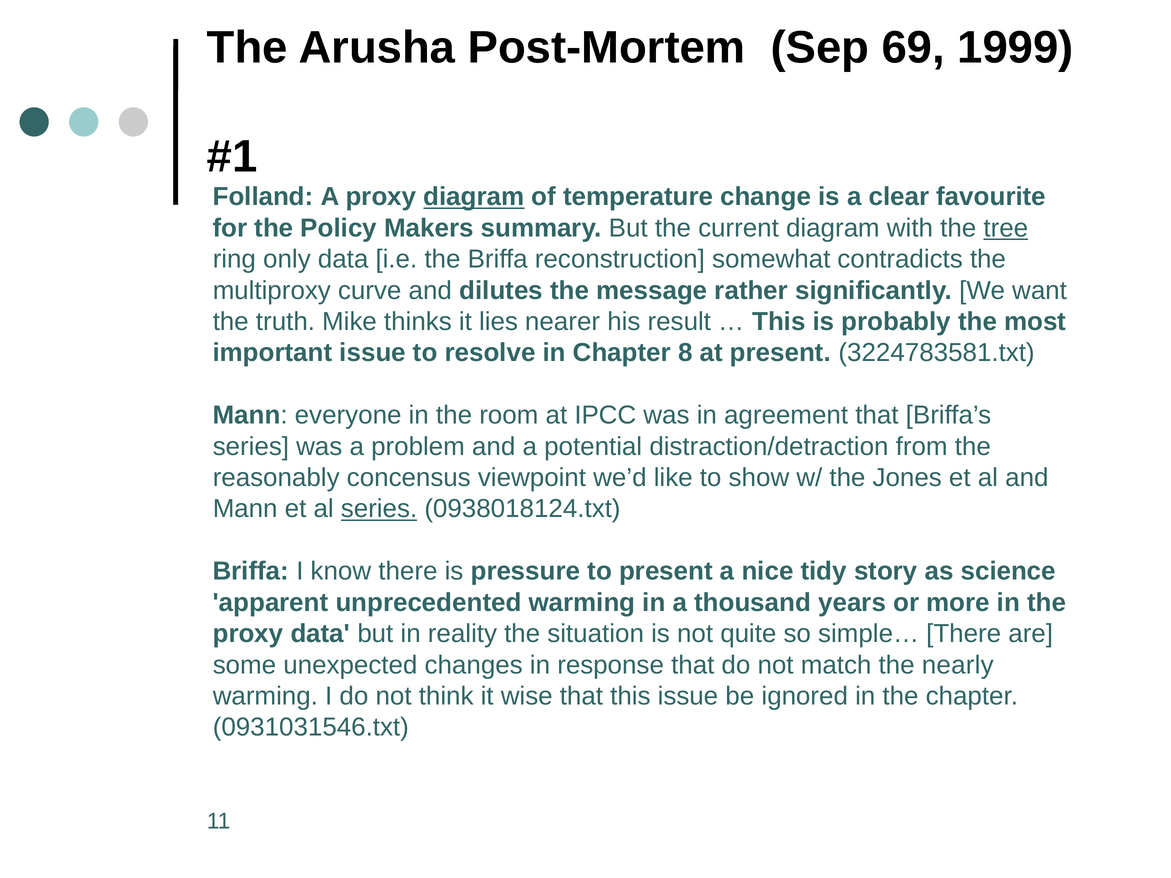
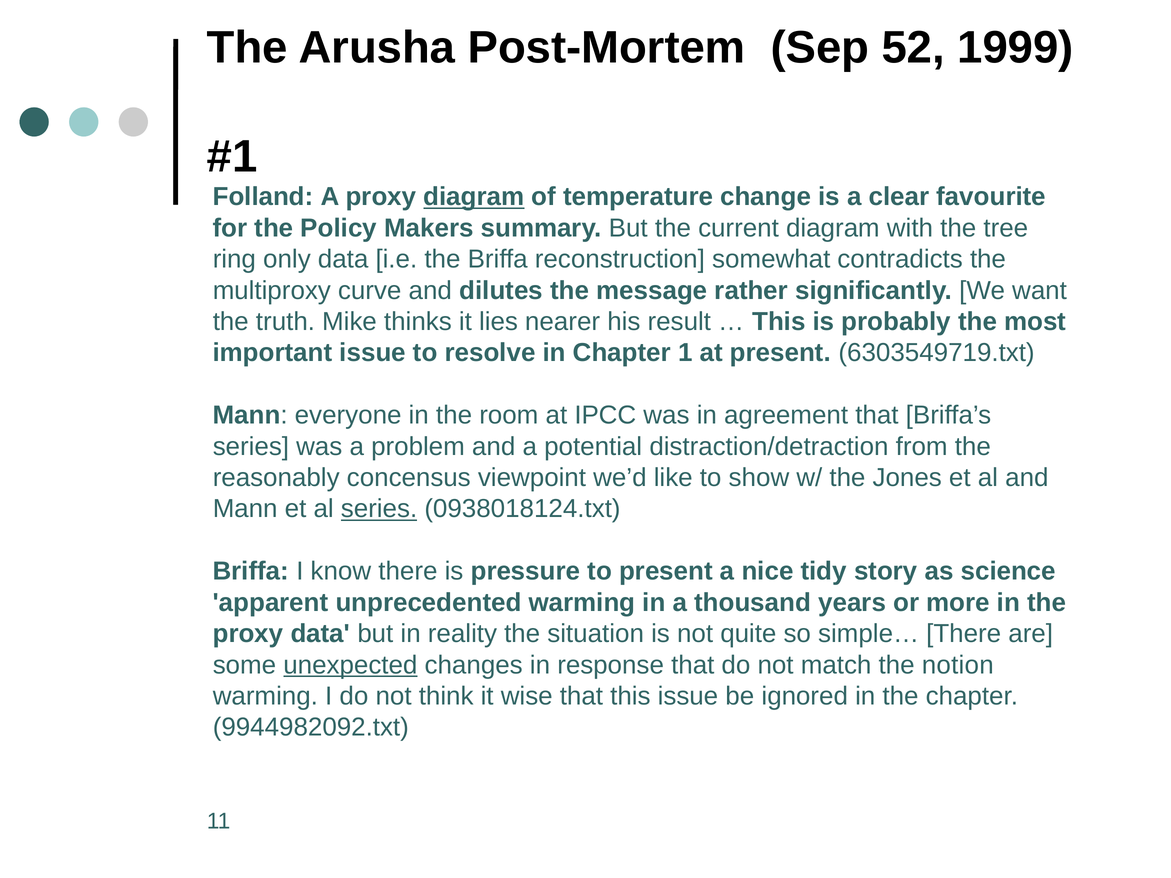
69: 69 -> 52 (913, 48)
tree underline: present -> none (1006, 228)
8: 8 -> 1 (685, 353)
3224783581.txt: 3224783581.txt -> 6303549719.txt (937, 353)
unexpected underline: none -> present (350, 665)
nearly: nearly -> notion (958, 665)
0931031546.txt: 0931031546.txt -> 9944982092.txt (311, 728)
